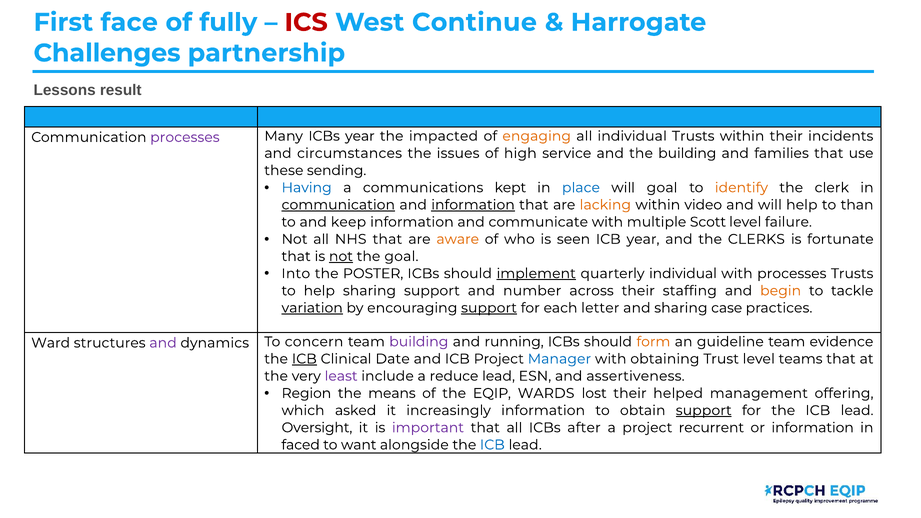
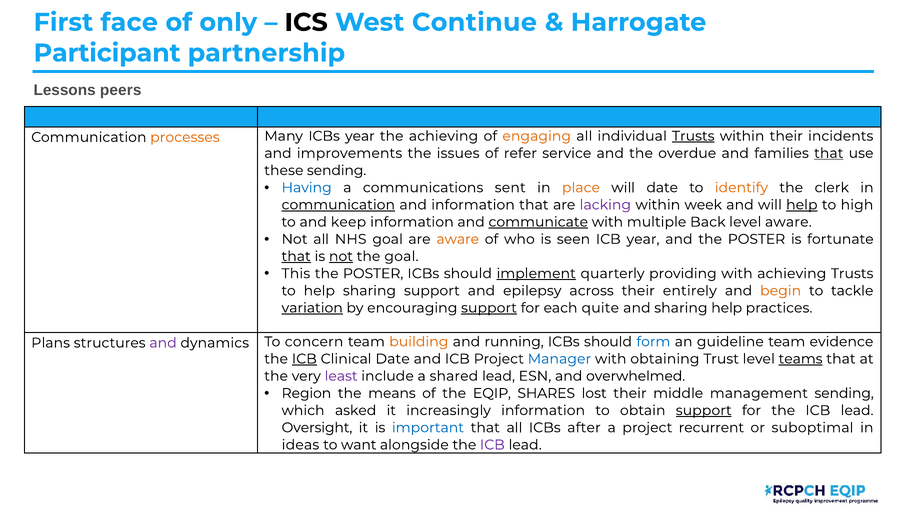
fully: fully -> only (228, 22)
ICS colour: red -> black (306, 22)
Challenges: Challenges -> Participant (107, 53)
result: result -> peers (121, 90)
processes colour: purple -> orange (185, 137)
the impacted: impacted -> achieving (444, 136)
Trusts underline: none -> present (693, 136)
circumstances: circumstances -> improvements (350, 153)
high: high -> refer (520, 153)
the building: building -> overdue (687, 153)
that underline: none -> present (829, 153)
kept: kept -> sent (510, 188)
place colour: blue -> orange (581, 188)
will goal: goal -> date (662, 188)
information underline: present -> none (473, 205)
lacking colour: orange -> purple (605, 205)
video: video -> week (703, 205)
help underline: none -> present (802, 205)
than: than -> high (857, 205)
communicate underline: none -> present (538, 222)
Scott: Scott -> Back (708, 222)
level failure: failure -> aware (788, 222)
NHS that: that -> goal (388, 239)
and the CLERKS: CLERKS -> POSTER (756, 239)
that underline: none -> present (296, 256)
Into: Into -> This (296, 274)
quarterly individual: individual -> providing (683, 274)
with processes: processes -> achieving (792, 274)
number: number -> epilepsy (532, 291)
staffing: staffing -> entirely (690, 291)
letter: letter -> quite (600, 308)
sharing case: case -> help (727, 308)
Ward: Ward -> Plans (51, 343)
building colour: purple -> orange (419, 342)
form colour: orange -> blue (653, 342)
teams underline: none -> present (801, 359)
reduce: reduce -> shared (454, 376)
assertiveness: assertiveness -> overwhelmed (636, 376)
WARDS: WARDS -> SHARES (546, 393)
helped: helped -> middle (678, 393)
management offering: offering -> sending (844, 393)
important colour: purple -> blue (428, 428)
or information: information -> suboptimal (813, 428)
faced: faced -> ideas (300, 445)
ICB colour: blue -> purple (492, 445)
